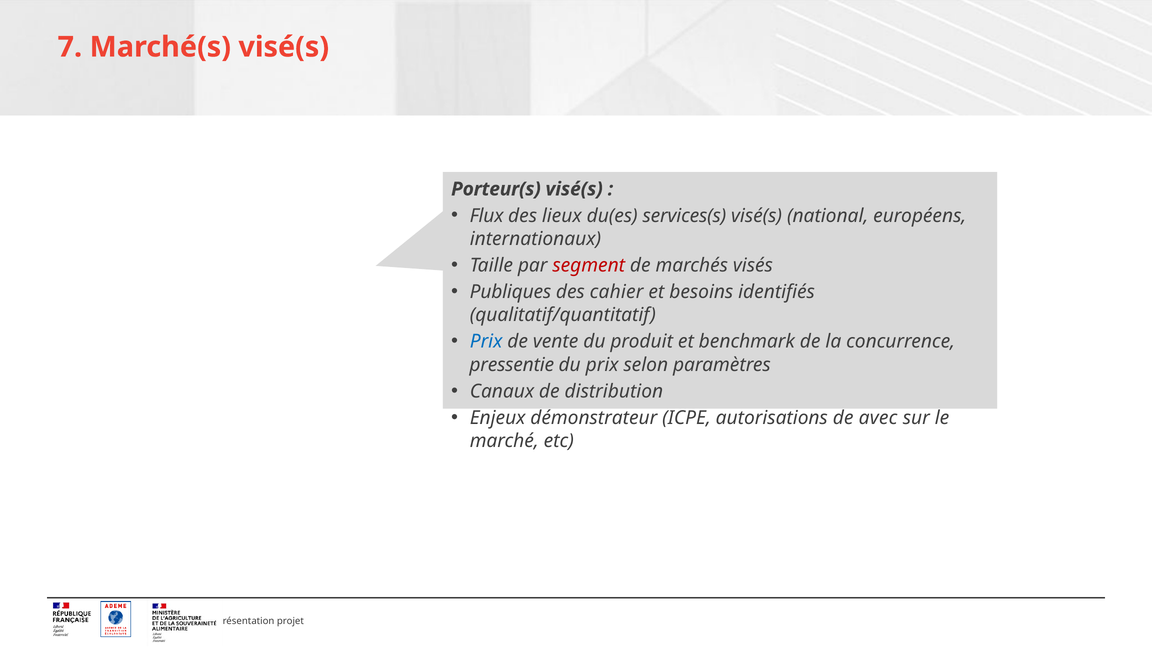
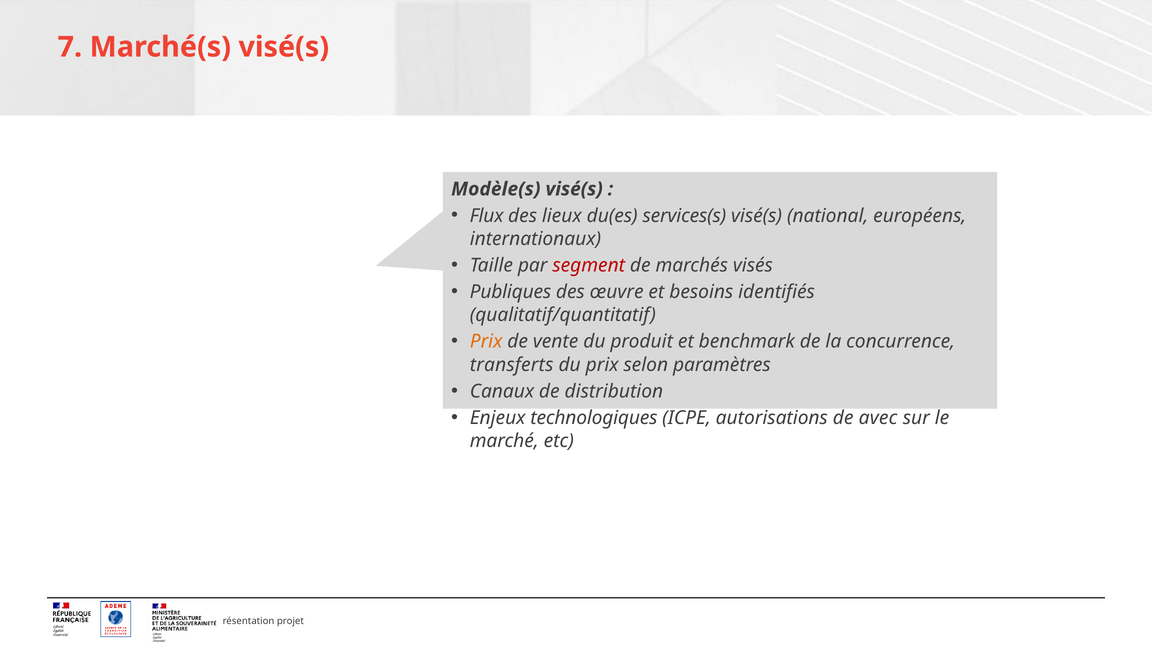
Porteur(s: Porteur(s -> Modèle(s (496, 189)
cahier: cahier -> œuvre (617, 292)
Prix colour: blue -> orange (486, 342)
pressentie: pressentie -> transferts (512, 365)
démonstrateur: démonstrateur -> technologiques (594, 418)
